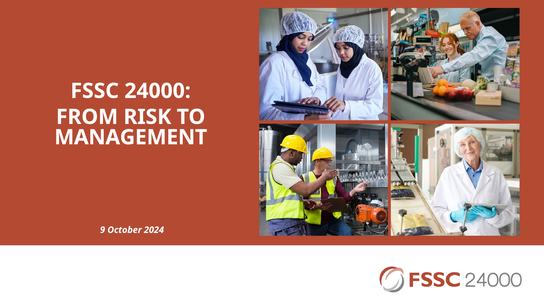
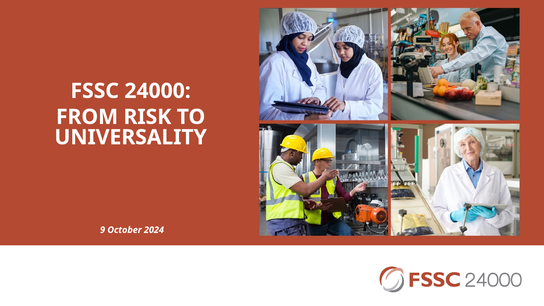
MANAGEMENT: MANAGEMENT -> UNIVERSALITY (131, 137)
